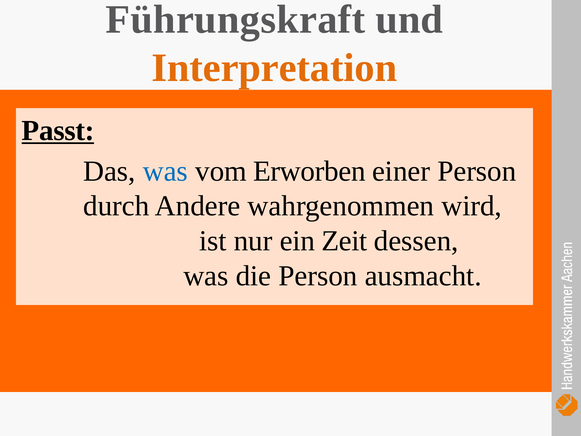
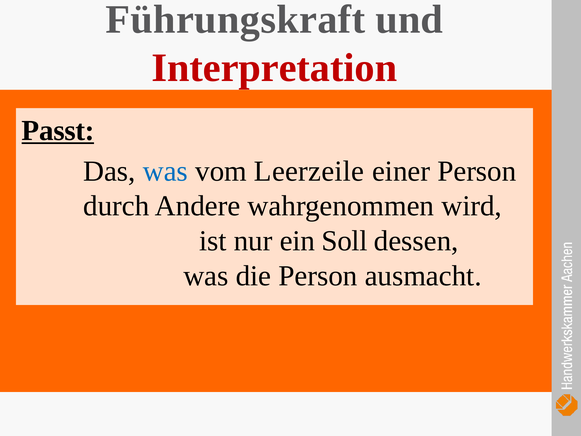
Interpretation colour: orange -> red (274, 68)
Erworben: Erworben -> Leerzeile (309, 171)
Zeit: Zeit -> Soll (344, 241)
